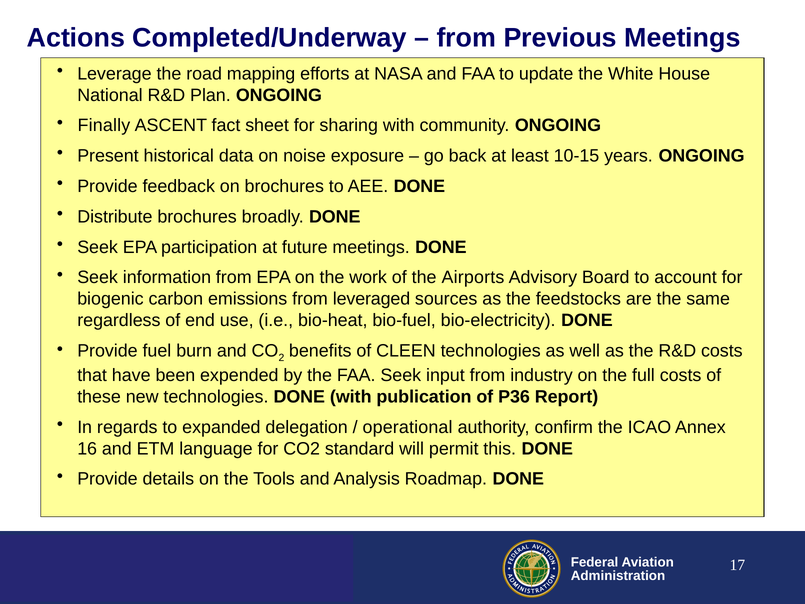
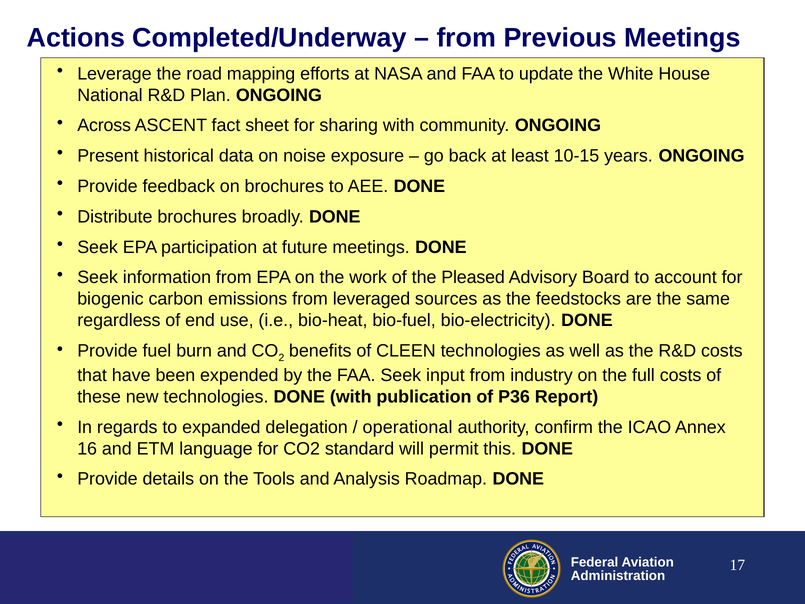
Finally: Finally -> Across (104, 125)
Airports: Airports -> Pleased (473, 277)
